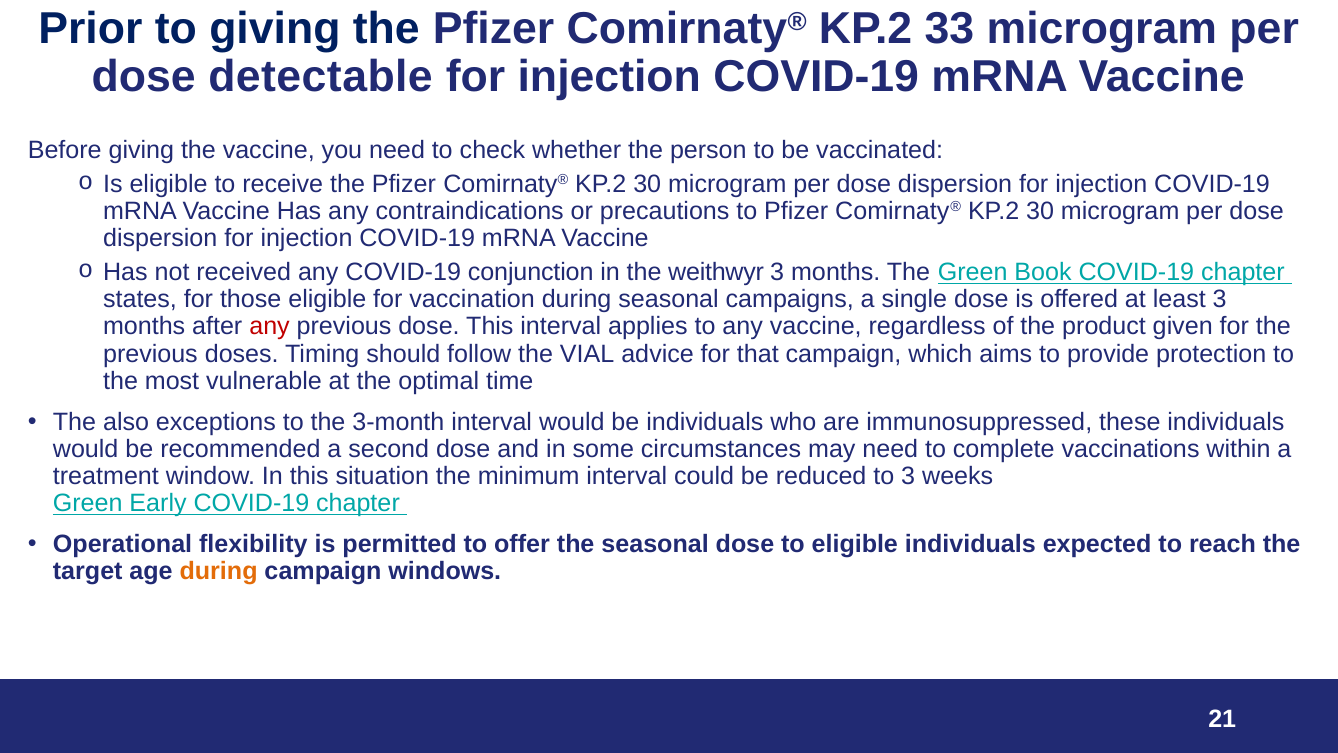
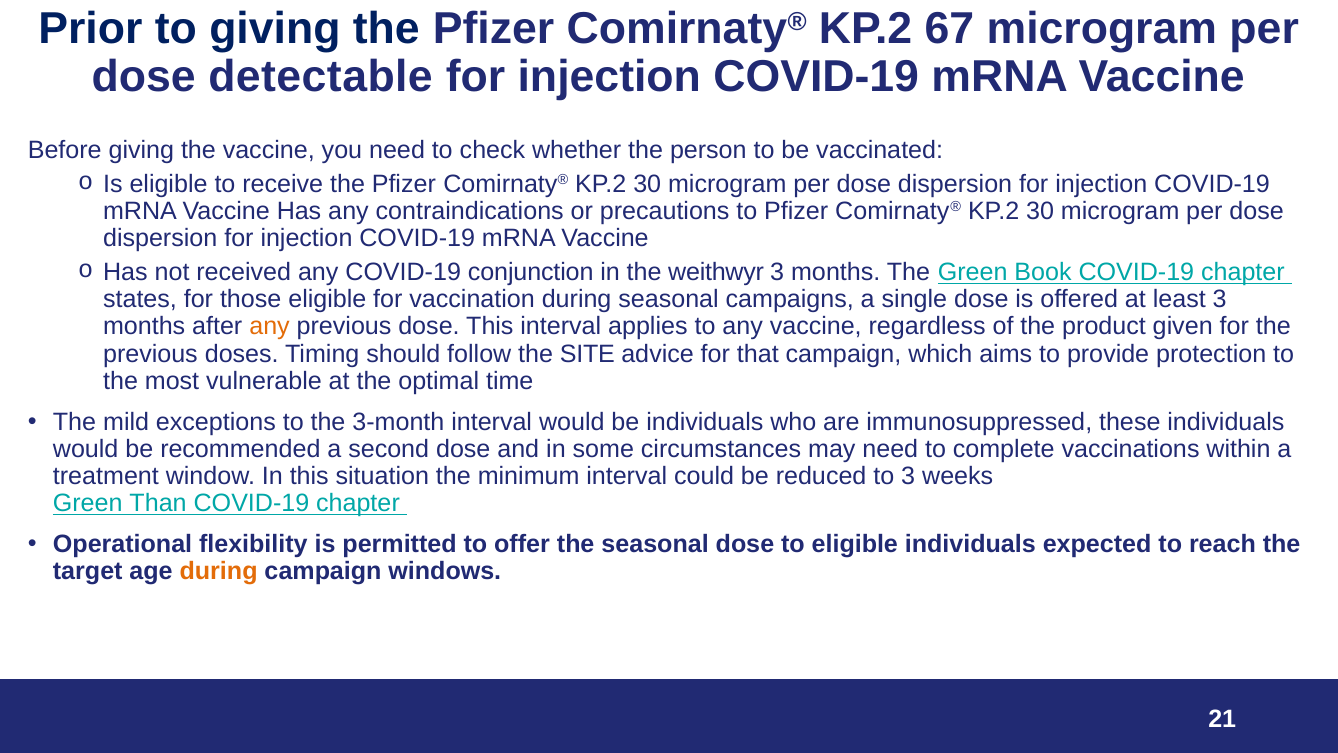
33: 33 -> 67 (949, 29)
any colour: red -> orange (270, 326)
VIAL: VIAL -> SITE (587, 354)
also: also -> mild (126, 422)
Early: Early -> Than (158, 503)
